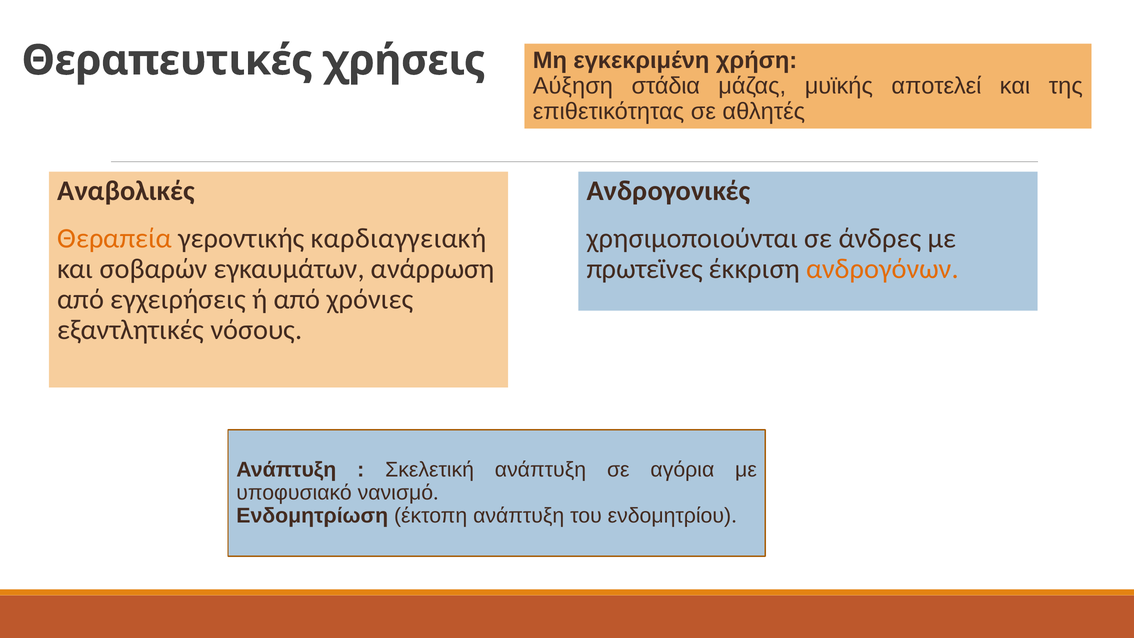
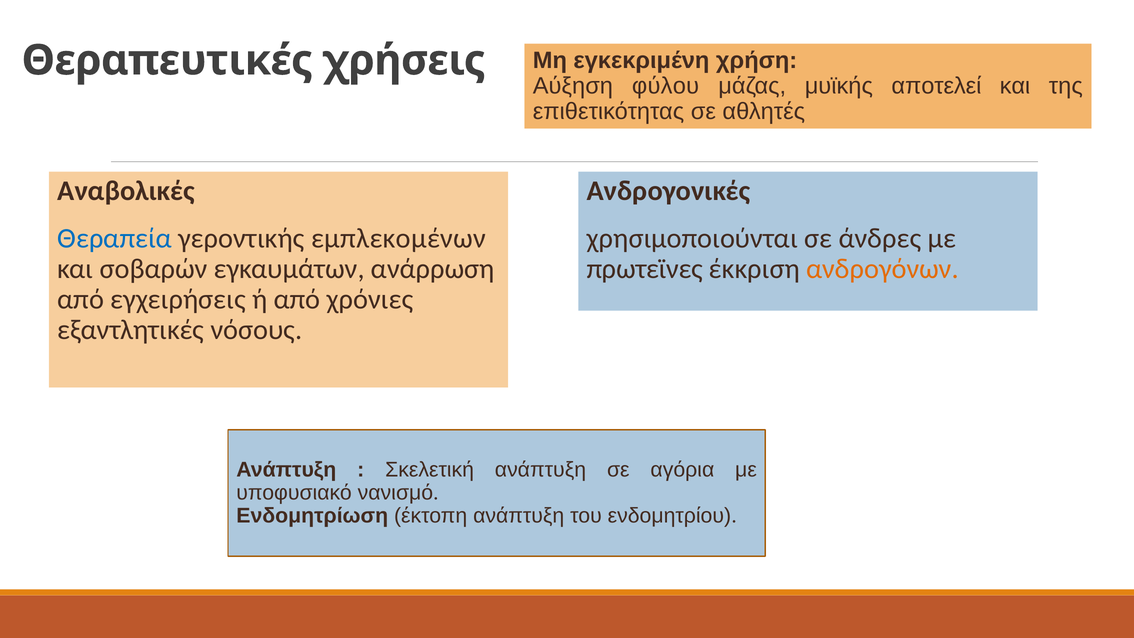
στάδια: στάδια -> φύλου (666, 86)
Θεραπεία colour: orange -> blue (115, 238)
καρδιαγγειακή: καρδιαγγειακή -> εμπλεκομένων (399, 238)
